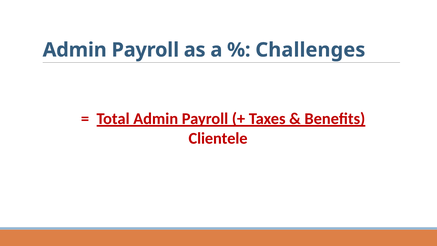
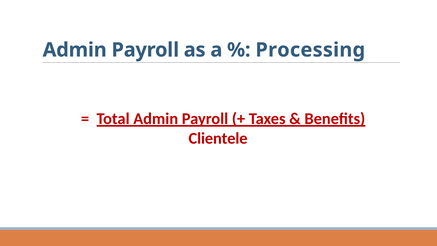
Challenges: Challenges -> Processing (310, 50)
